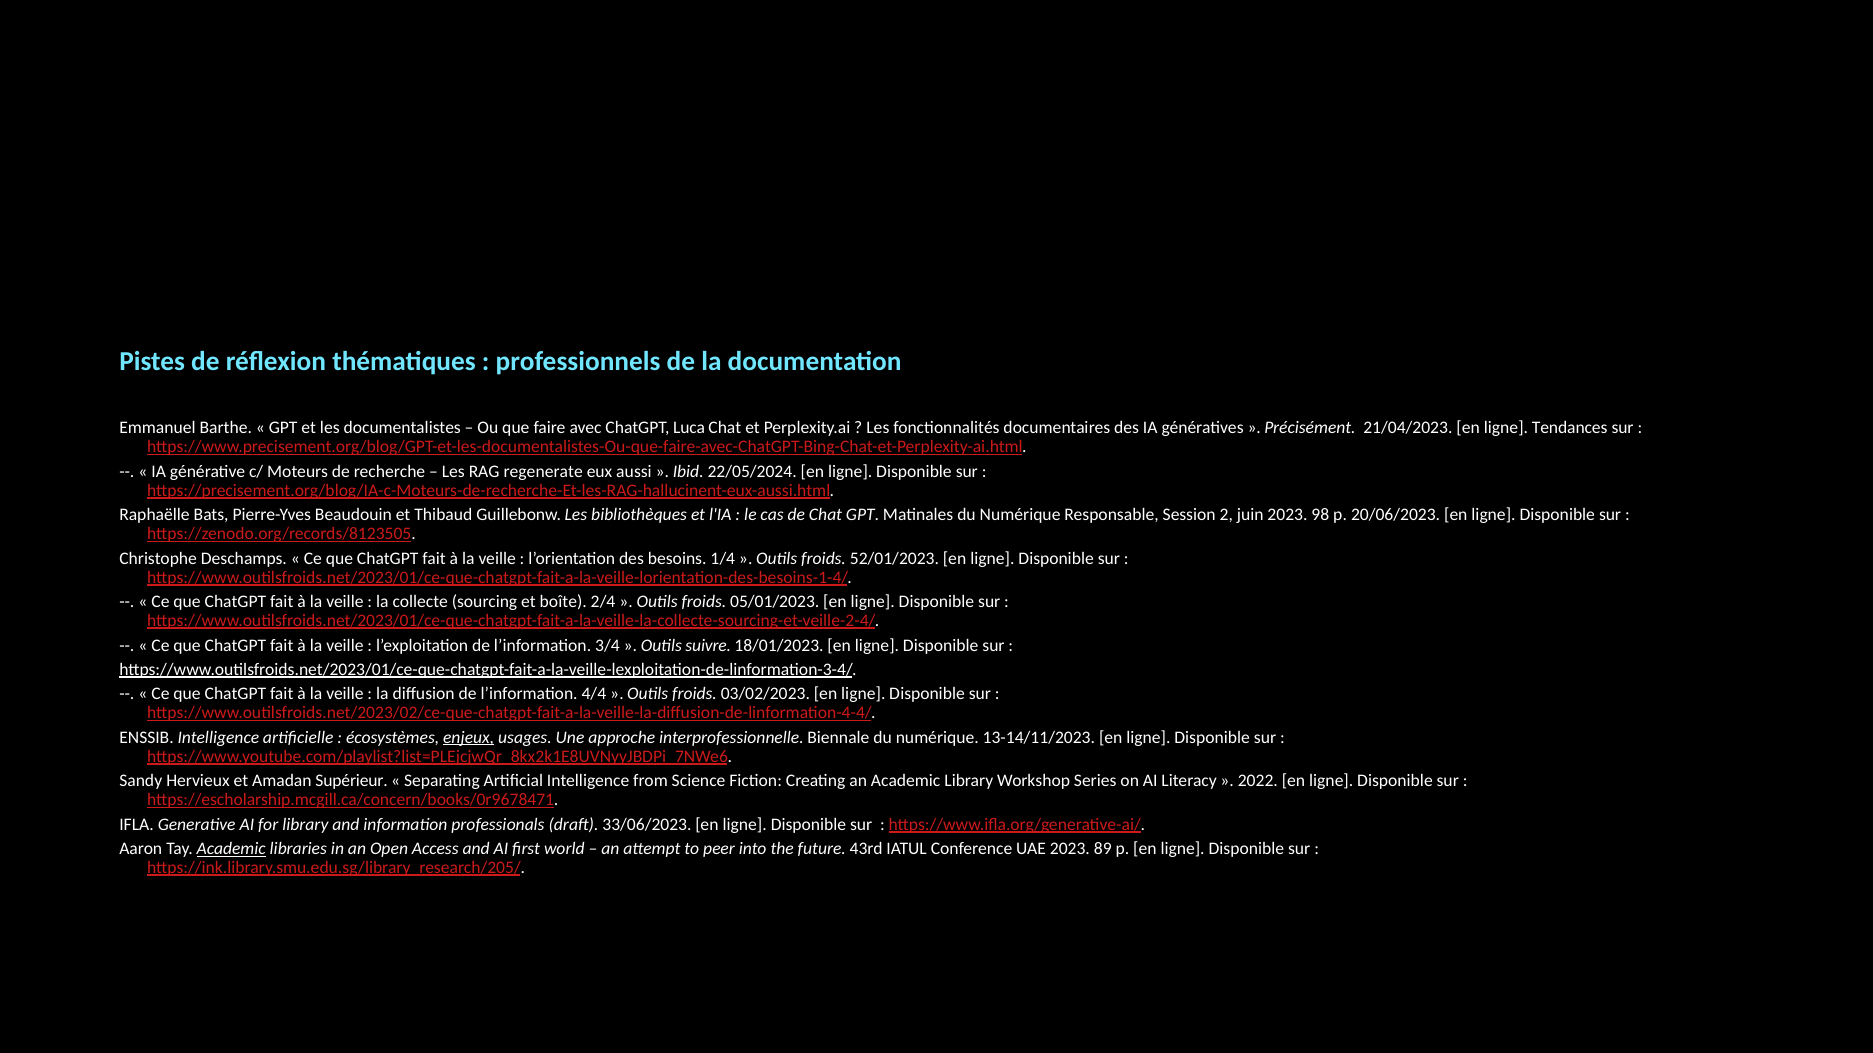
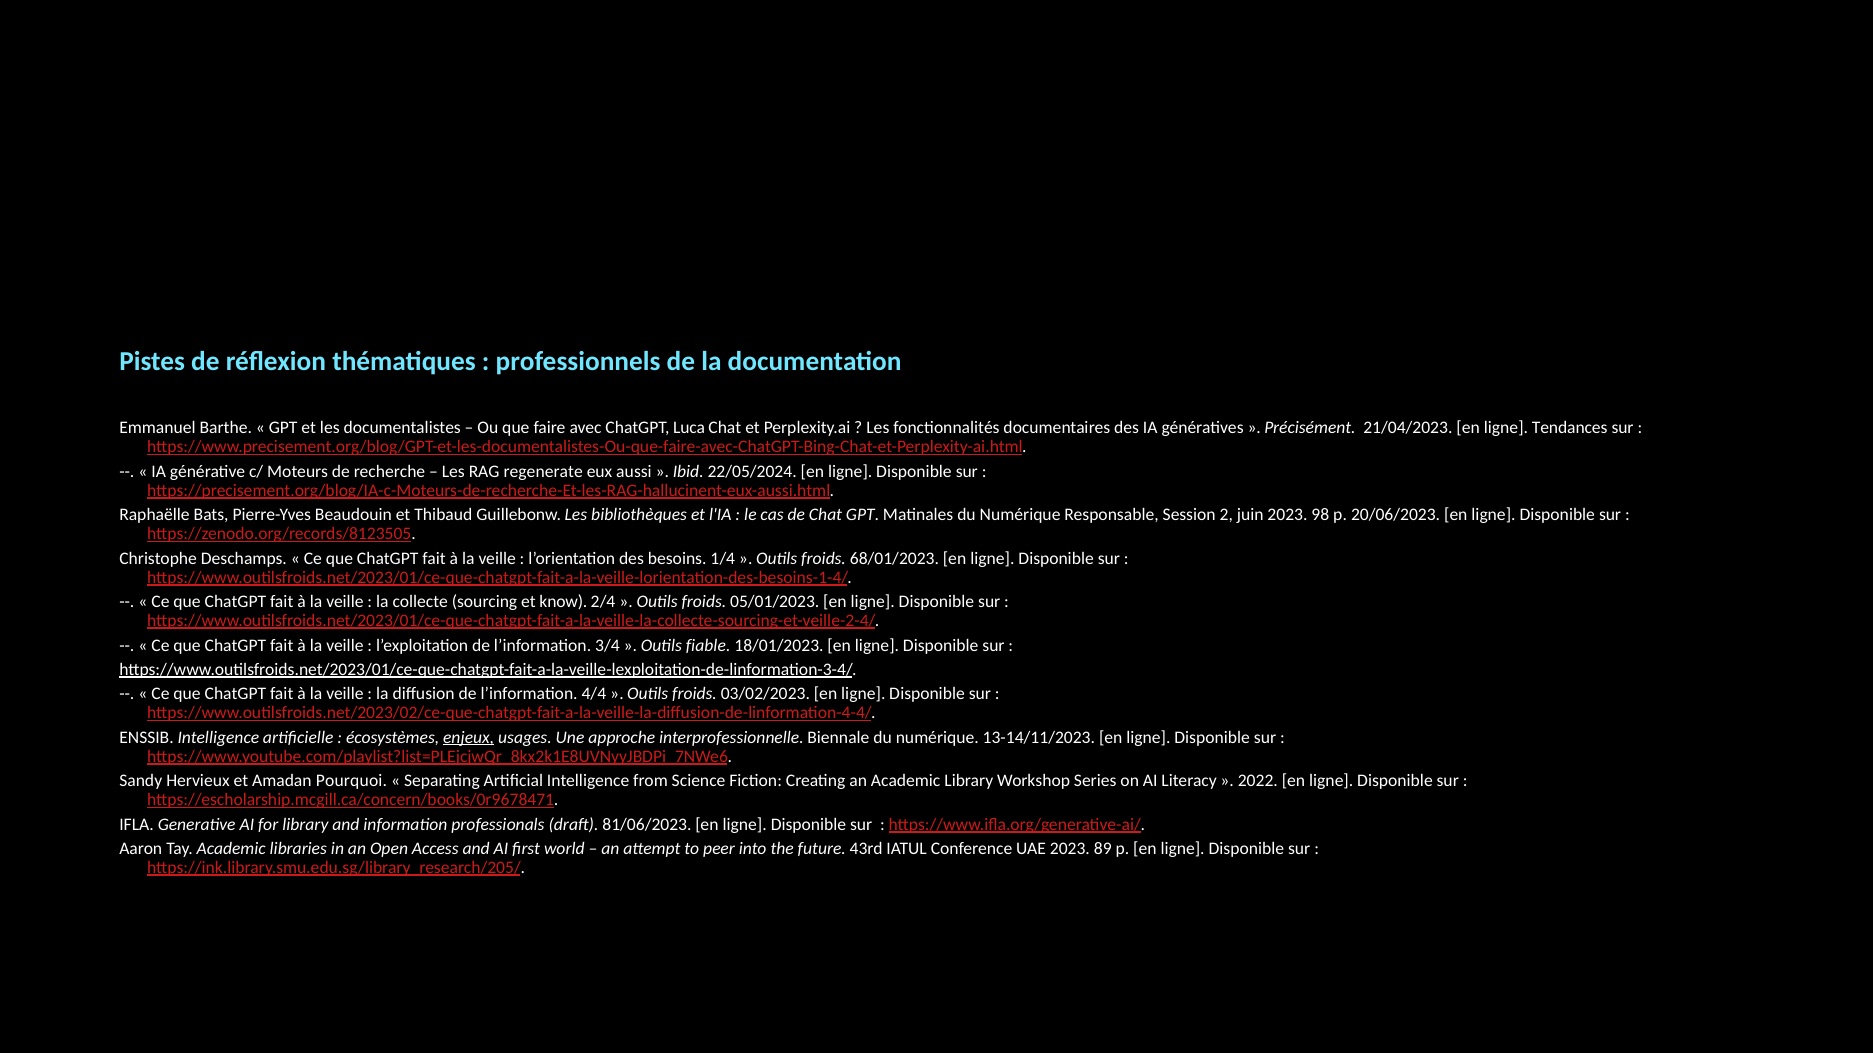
52/01/2023: 52/01/2023 -> 68/01/2023 (894, 559)
boîte: boîte -> know (563, 602)
suivre: suivre -> fiable (708, 646)
Supérieur: Supérieur -> Pourquoi (351, 781)
33/06/2023: 33/06/2023 -> 81/06/2023 (647, 825)
Academic underline: present -> none (231, 849)
